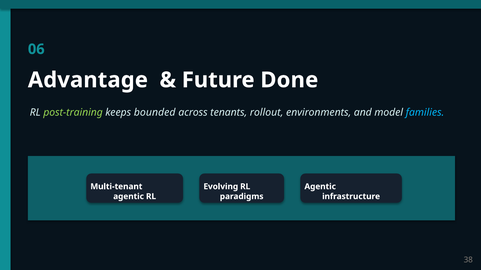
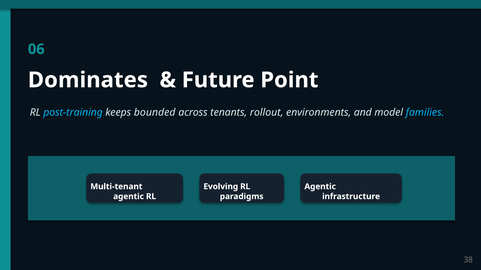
Advantage: Advantage -> Dominates (88, 80)
Done: Done -> Point (289, 80)
post-training colour: light green -> light blue (73, 113)
